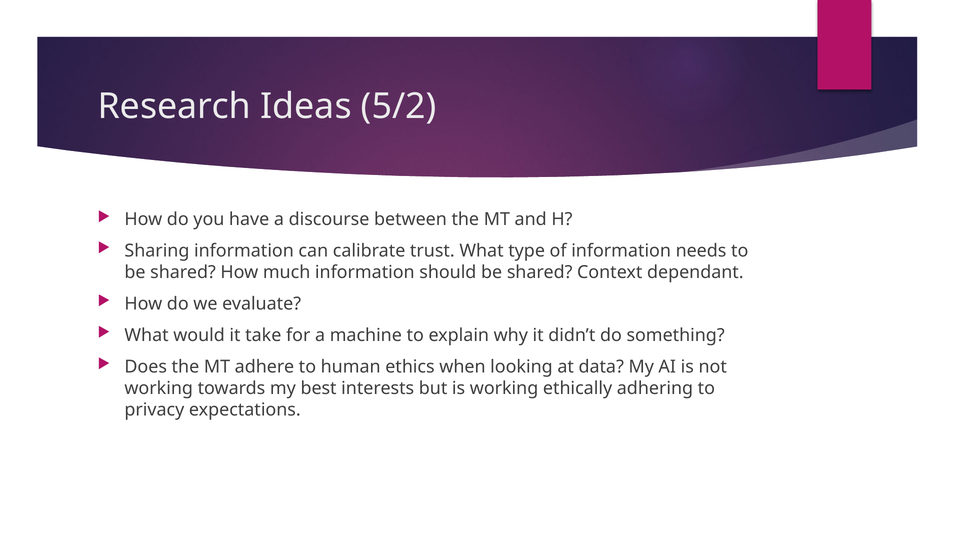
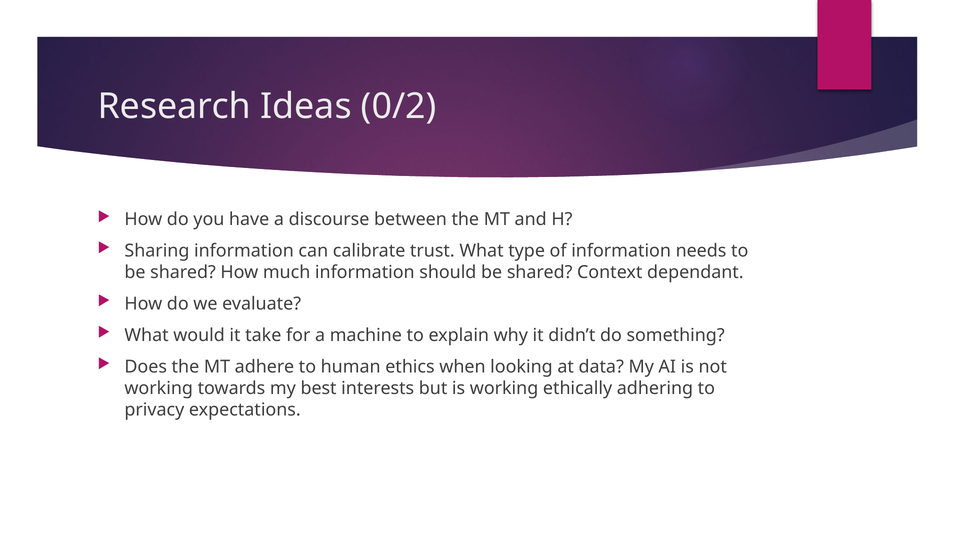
5/2: 5/2 -> 0/2 (399, 106)
